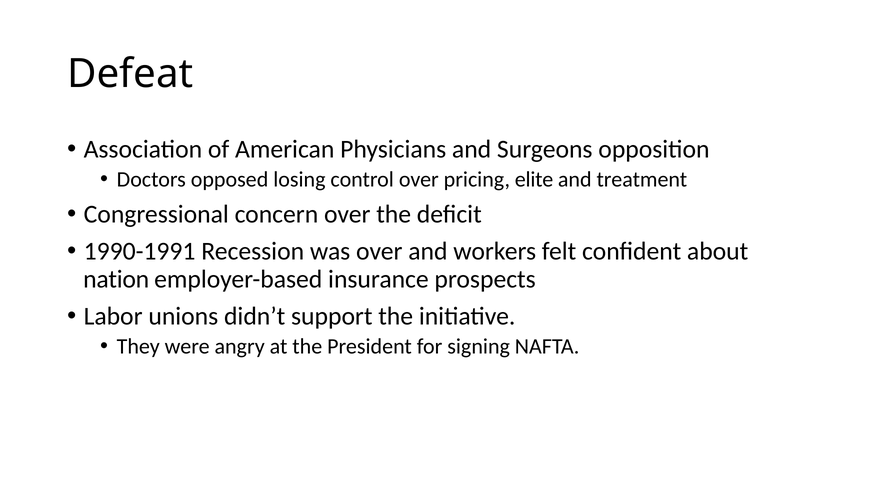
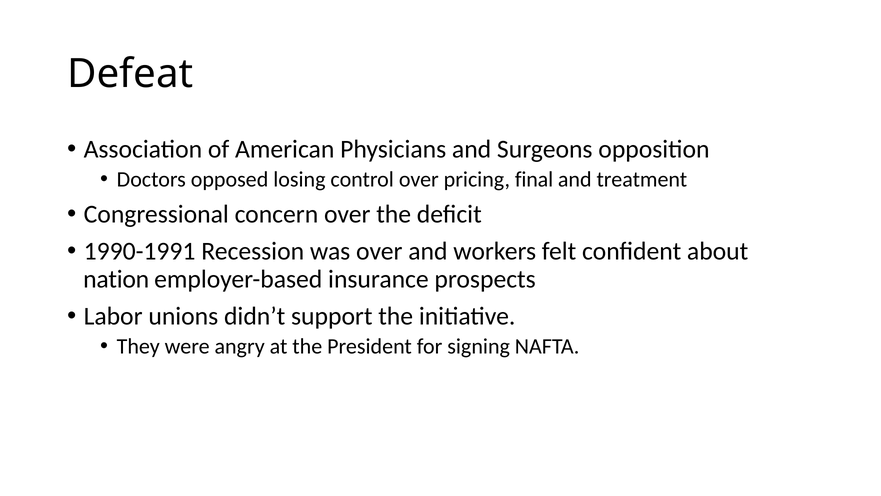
elite: elite -> final (534, 179)
